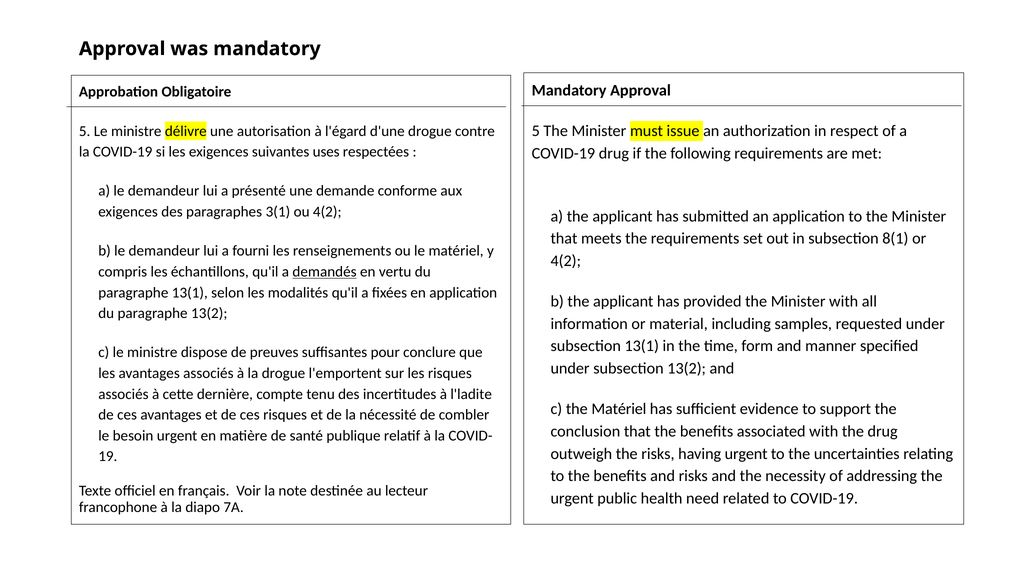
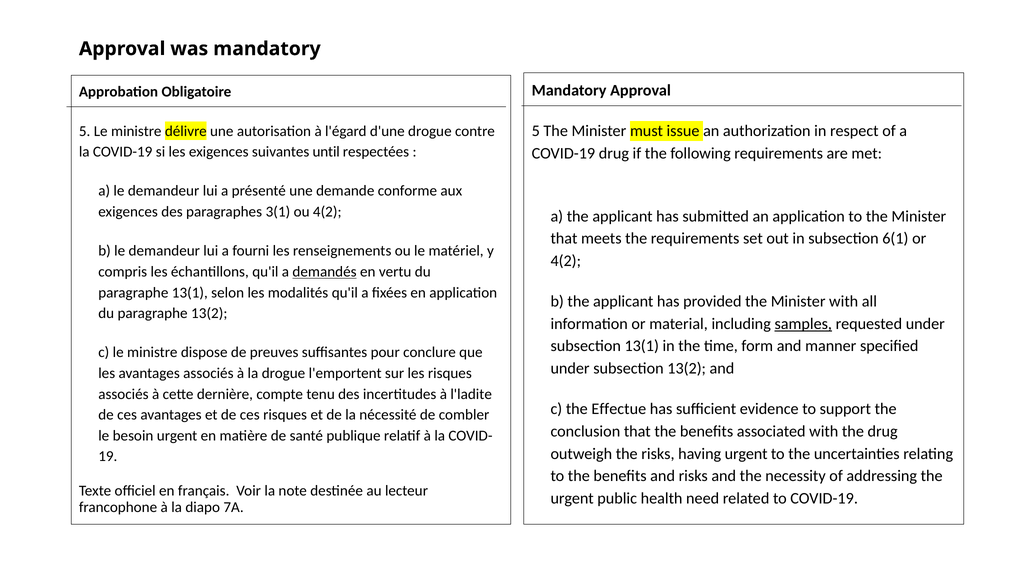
uses: uses -> until (326, 152)
8(1: 8(1 -> 6(1 (895, 239)
samples underline: none -> present (803, 324)
the Matériel: Matériel -> Effectue (619, 409)
